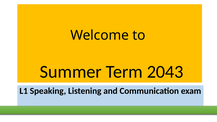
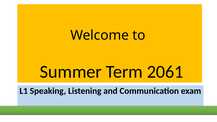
2043: 2043 -> 2061 (165, 72)
